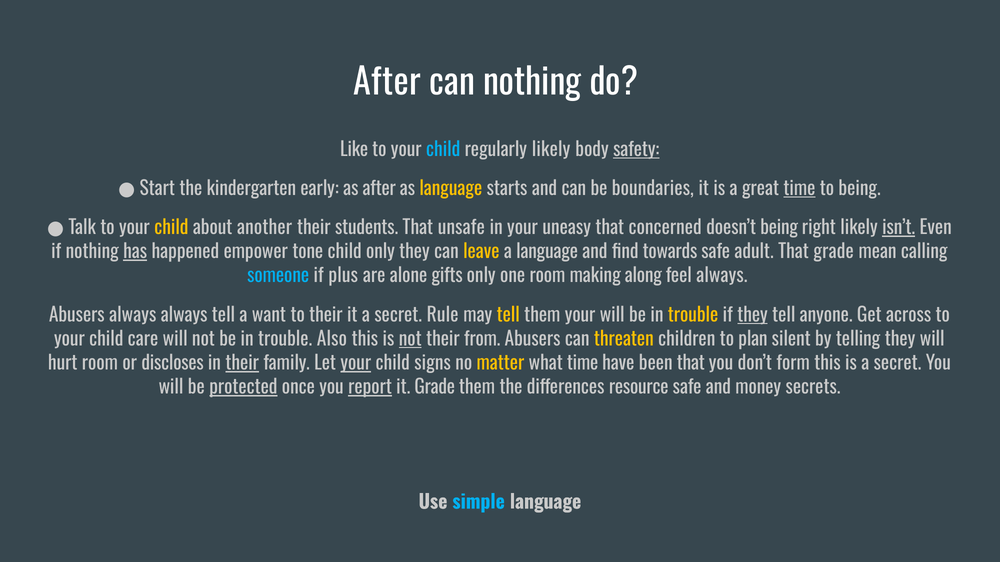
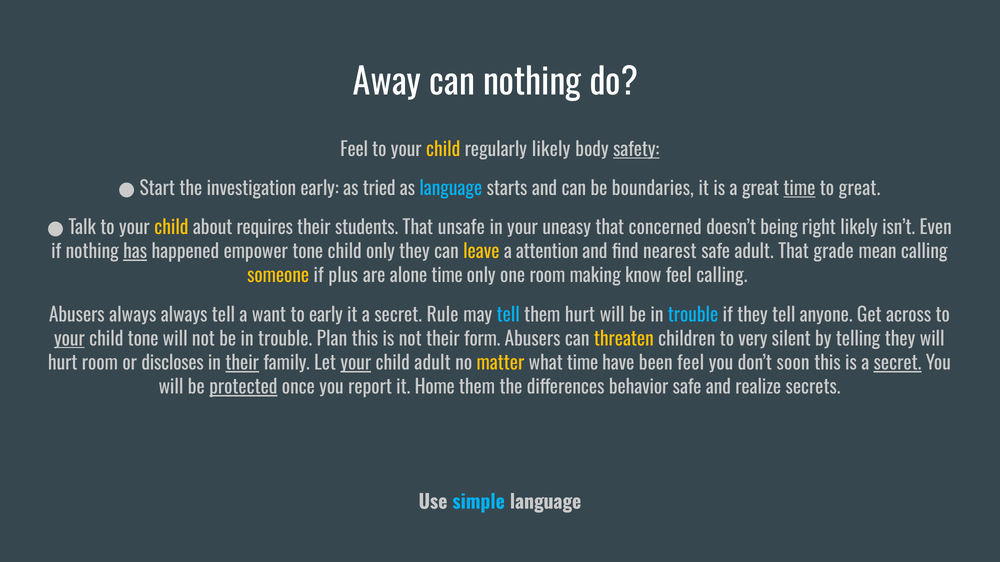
After: After -> Away (387, 83)
Like: Like -> Feel (354, 150)
child colour: light blue -> yellow (443, 150)
kindergarten: kindergarten -> investigation (251, 189)
as after: after -> tried (379, 189)
language colour: yellow -> light blue (451, 189)
to being: being -> great (860, 189)
another: another -> requires (265, 228)
isn’t underline: present -> none (899, 228)
a language: language -> attention (547, 252)
towards: towards -> nearest (670, 252)
someone colour: light blue -> yellow (278, 276)
alone gifts: gifts -> time (447, 276)
along: along -> know (643, 276)
feel always: always -> calling (722, 276)
to their: their -> early (326, 315)
tell colour: yellow -> light blue (508, 315)
them your: your -> hurt (580, 315)
trouble colour: yellow -> light blue (693, 315)
they underline: present -> none (753, 315)
your underline: none -> present (69, 340)
child care: care -> tone (143, 340)
Also: Also -> Plan (332, 340)
not underline: present -> none (410, 340)
from: from -> form (482, 340)
plan: plan -> very (753, 340)
child signs: signs -> adult (433, 364)
been that: that -> feel (691, 364)
form: form -> soon (793, 364)
secret underline: none -> present (898, 364)
report underline: present -> none (370, 388)
it Grade: Grade -> Home (435, 388)
resource: resource -> behavior (639, 388)
money: money -> realize (758, 388)
